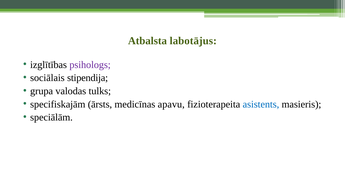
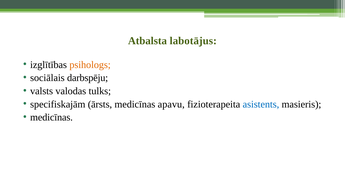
psihologs colour: purple -> orange (90, 65)
stipendija: stipendija -> darbspēju (88, 78)
grupa: grupa -> valsts (42, 91)
speciālām: speciālām -> medicīnas (51, 117)
